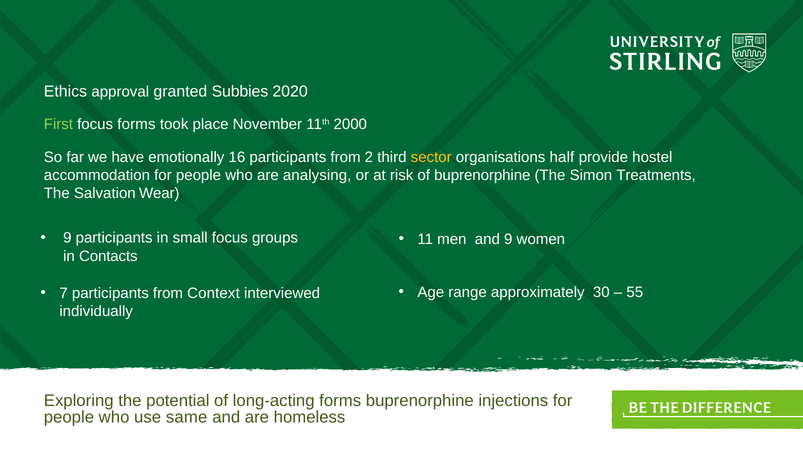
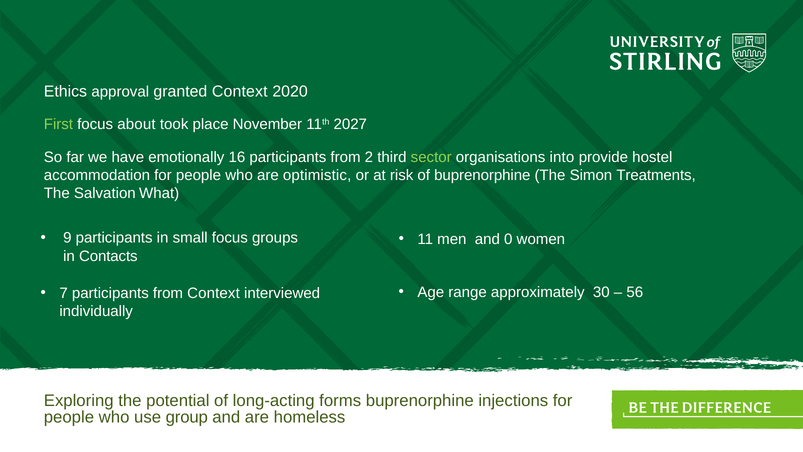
granted Subbies: Subbies -> Context (240, 91)
focus forms: forms -> about (136, 124)
2000: 2000 -> 2027 (350, 124)
sector colour: yellow -> light green (431, 157)
half: half -> into (562, 157)
analysing: analysing -> optimistic (317, 175)
Wear: Wear -> What (159, 193)
and 9: 9 -> 0 (508, 239)
55: 55 -> 56 (635, 292)
same: same -> group (187, 417)
